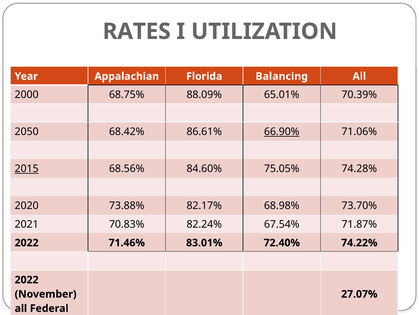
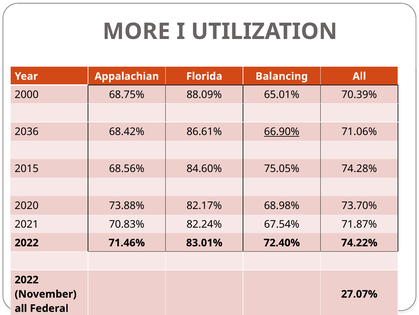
RATES: RATES -> MORE (136, 31)
2050: 2050 -> 2036 (27, 132)
2015 underline: present -> none (27, 168)
